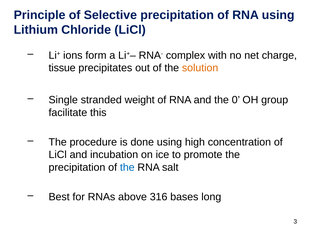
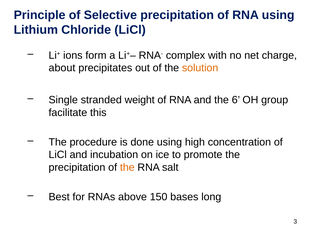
tissue: tissue -> about (62, 68)
0: 0 -> 6 (236, 100)
the colour: blue -> orange (127, 167)
316: 316 -> 150 (159, 197)
